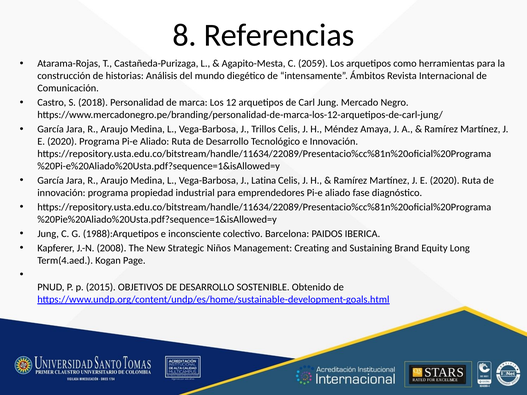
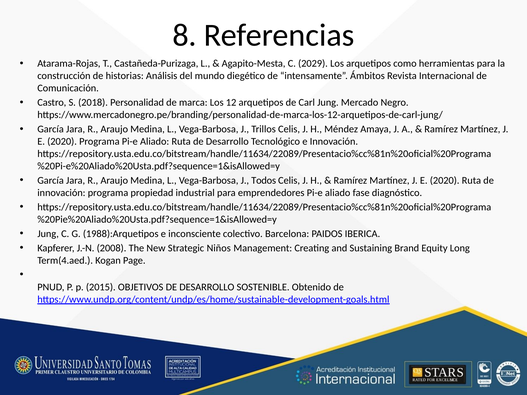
2059: 2059 -> 2029 (313, 64)
Latina: Latina -> Todos (264, 181)
